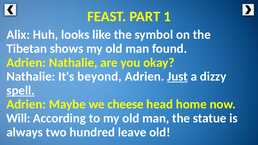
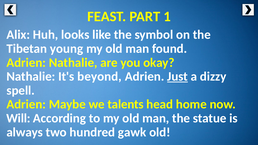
shows: shows -> young (67, 49)
spell underline: present -> none (21, 90)
cheese: cheese -> talents (126, 104)
leave: leave -> gawk (132, 132)
